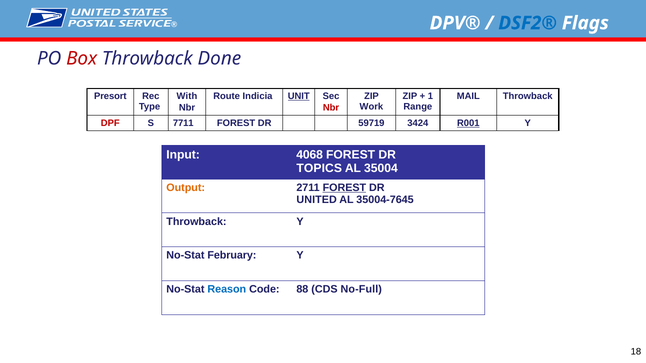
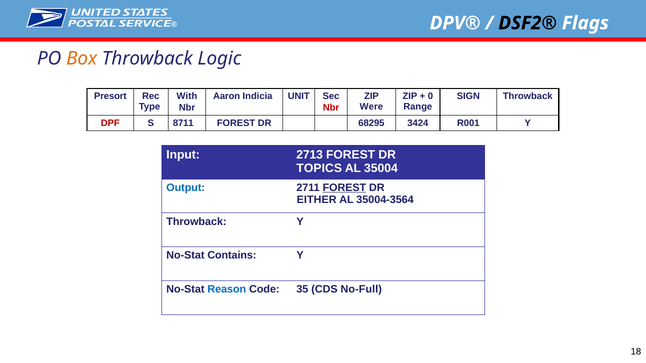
DSF2® colour: blue -> black (528, 23)
Box colour: red -> orange (82, 59)
Done: Done -> Logic (219, 59)
Route: Route -> Aaron (227, 96)
UNIT underline: present -> none (299, 96)
1: 1 -> 0 (430, 96)
MAIL: MAIL -> SIGN (468, 96)
Work: Work -> Were (371, 107)
7711: 7711 -> 8711 (183, 123)
59719: 59719 -> 68295 (371, 123)
R001 underline: present -> none (468, 123)
4068: 4068 -> 2713 (310, 155)
Output colour: orange -> blue (186, 188)
UNITED: UNITED -> EITHER (317, 200)
35004-7645: 35004-7645 -> 35004-3564 (385, 200)
February: February -> Contains (232, 256)
88: 88 -> 35 (302, 290)
